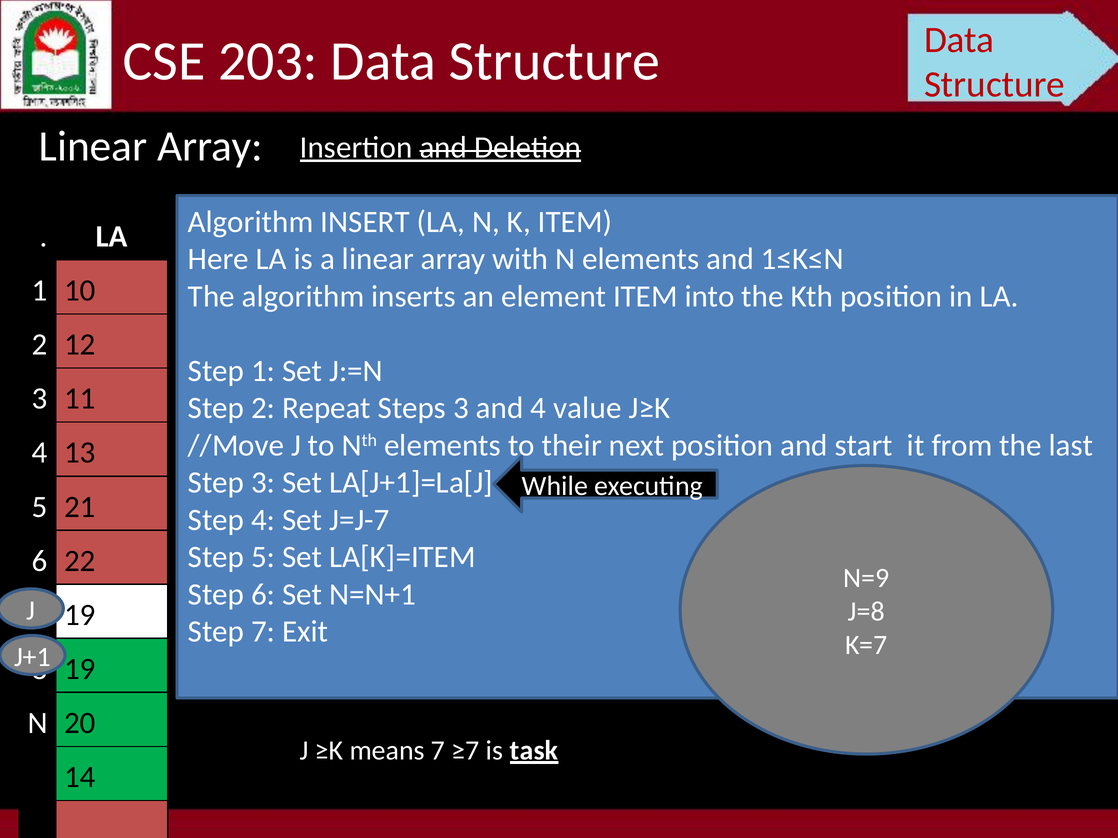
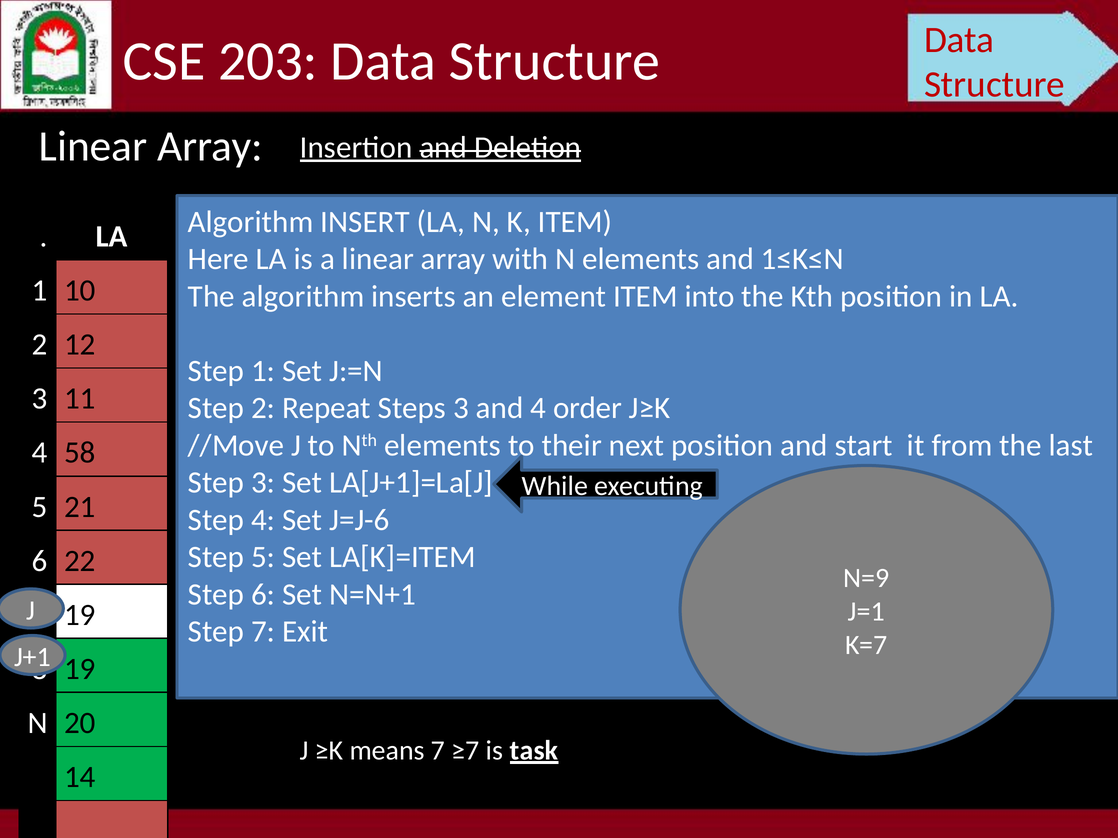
value: value -> order (588, 408)
13: 13 -> 58 (80, 453)
J=J-7: J=J-7 -> J=J-6 (359, 520)
J=8: J=8 -> J=1 (866, 612)
